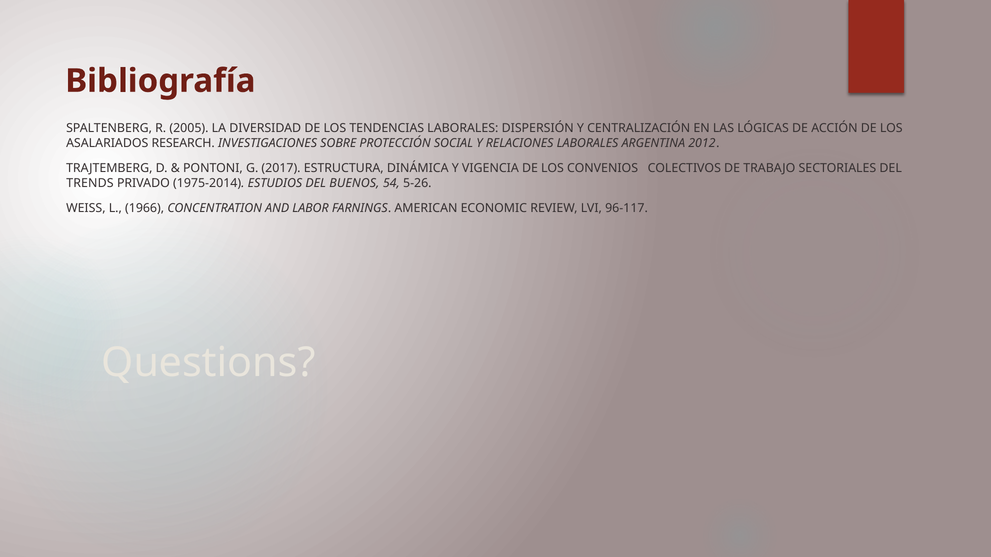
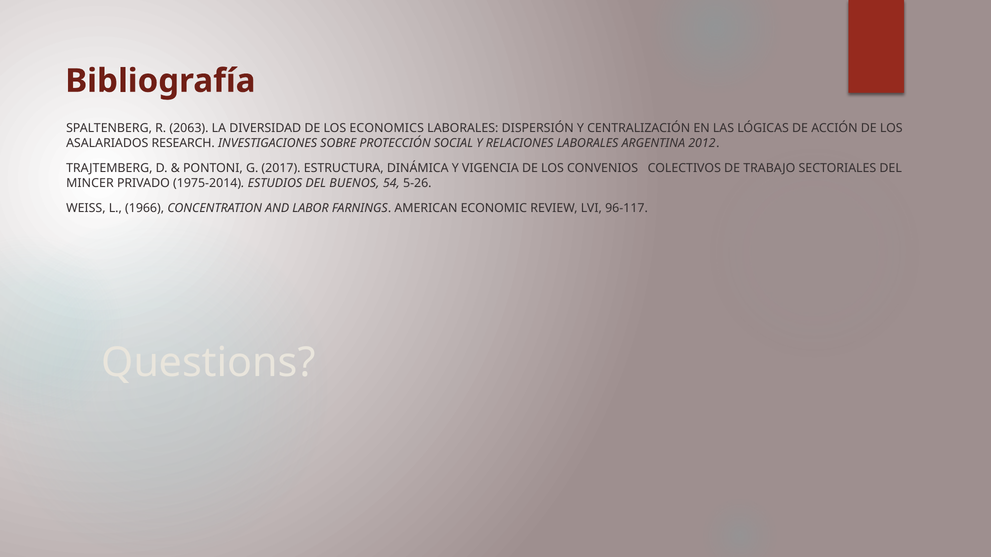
2005: 2005 -> 2063 (189, 128)
TENDENCIAS: TENDENCIAS -> ECONOMICS (387, 128)
TRENDS: TRENDS -> MINCER (90, 183)
